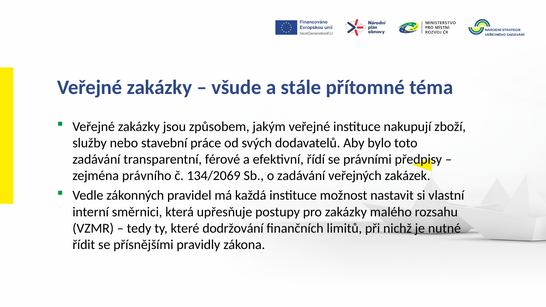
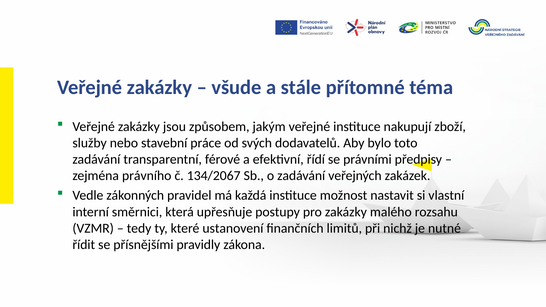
134/2069: 134/2069 -> 134/2067 (214, 176)
dodržování: dodržování -> ustanovení (233, 228)
